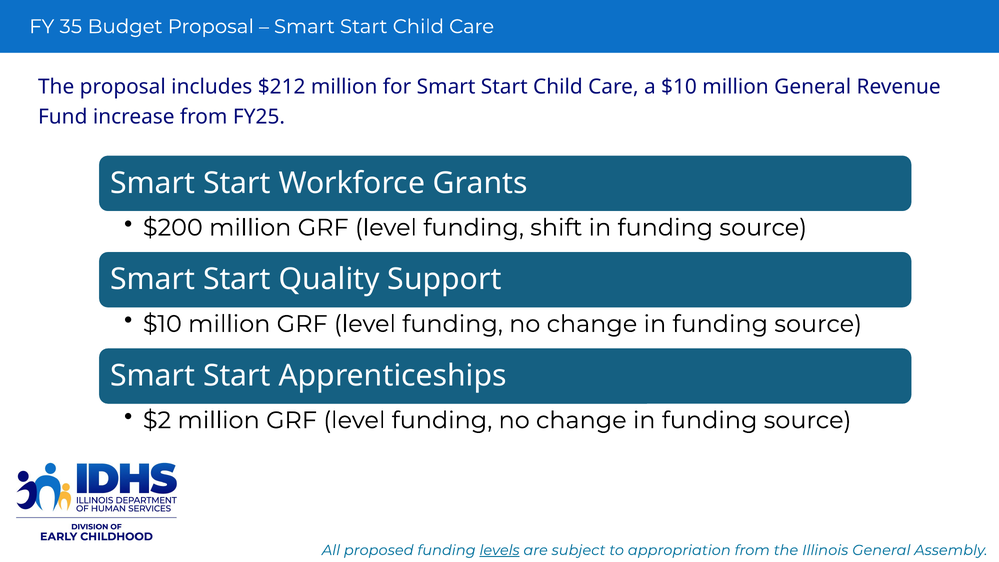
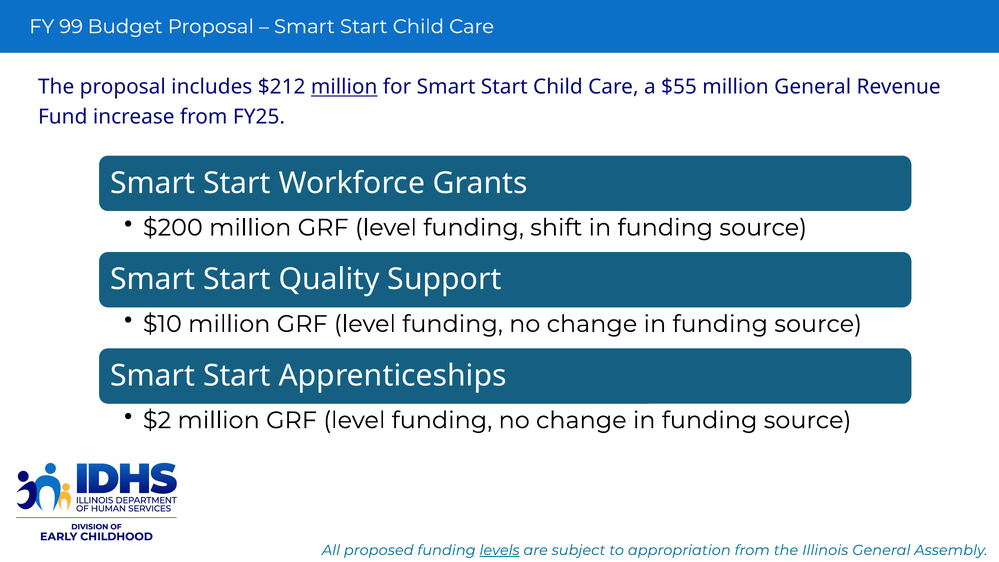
35: 35 -> 99 (71, 27)
million underline: none -> present (344, 87)
a $10: $10 -> $55 (679, 87)
